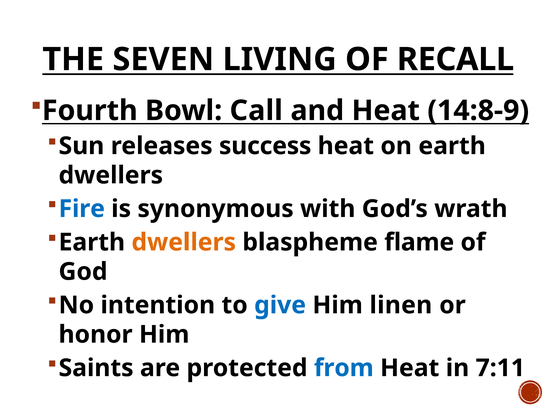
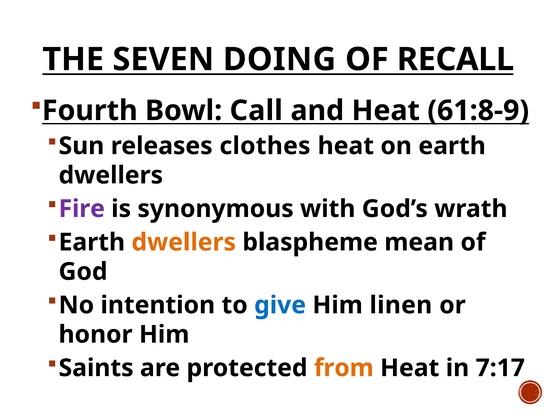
LIVING: LIVING -> DOING (279, 59)
14:8-9: 14:8-9 -> 61:8-9 (478, 111)
success: success -> clothes (265, 146)
Fire colour: blue -> purple (82, 209)
flame: flame -> mean (419, 242)
from colour: blue -> orange (344, 368)
7:11: 7:11 -> 7:17 (500, 368)
